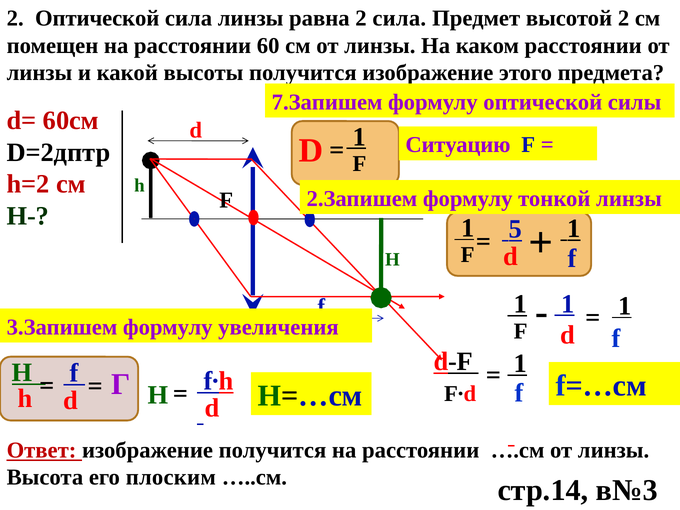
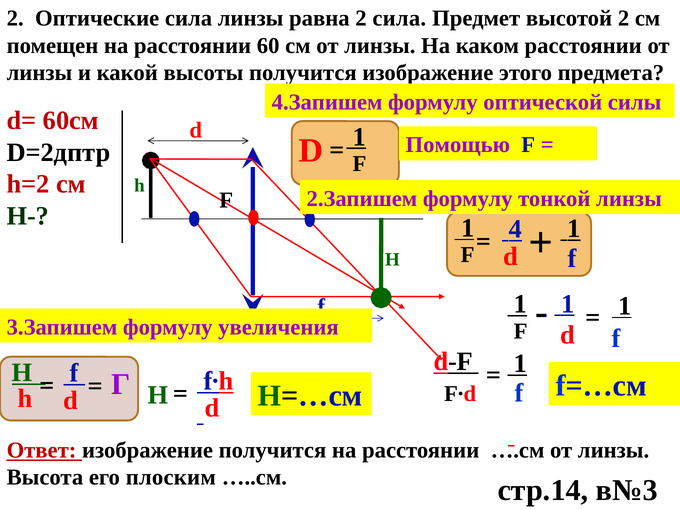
2 Оптической: Оптической -> Оптические (97, 19)
7.Запишем: 7.Запишем -> 4.Запишем (327, 102)
Ситуацию: Ситуацию -> Помощью (458, 145)
5: 5 -> 4 (515, 229)
